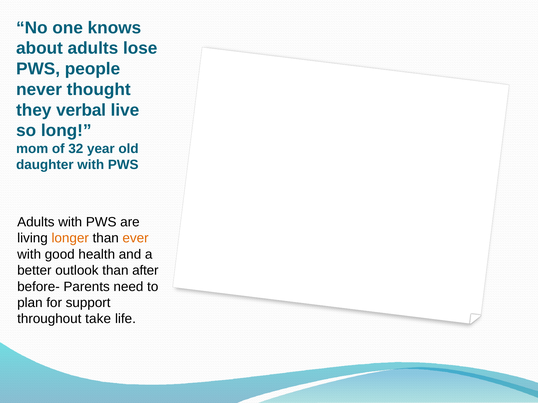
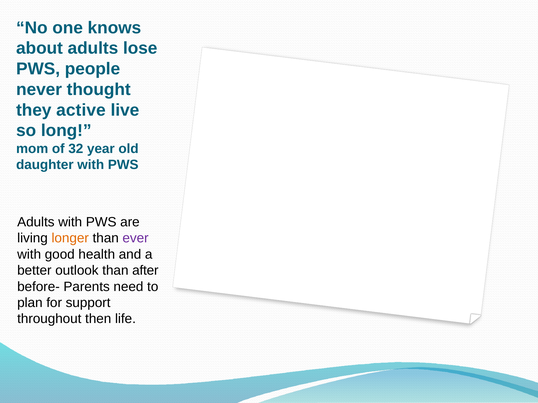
verbal: verbal -> active (81, 110)
ever colour: orange -> purple (136, 239)
take: take -> then (98, 319)
